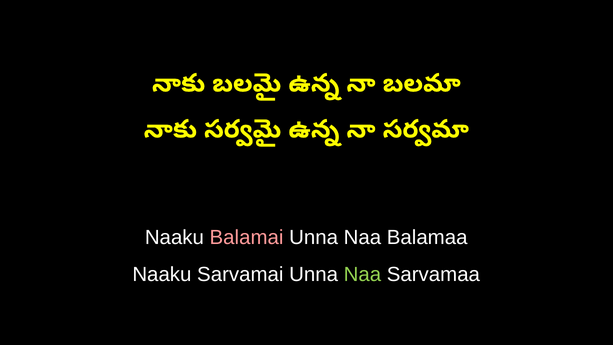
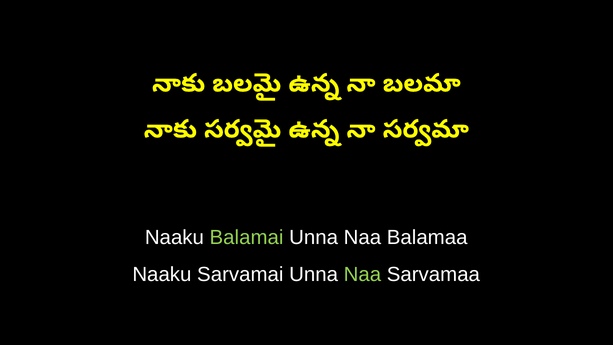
Balamai colour: pink -> light green (247, 237)
